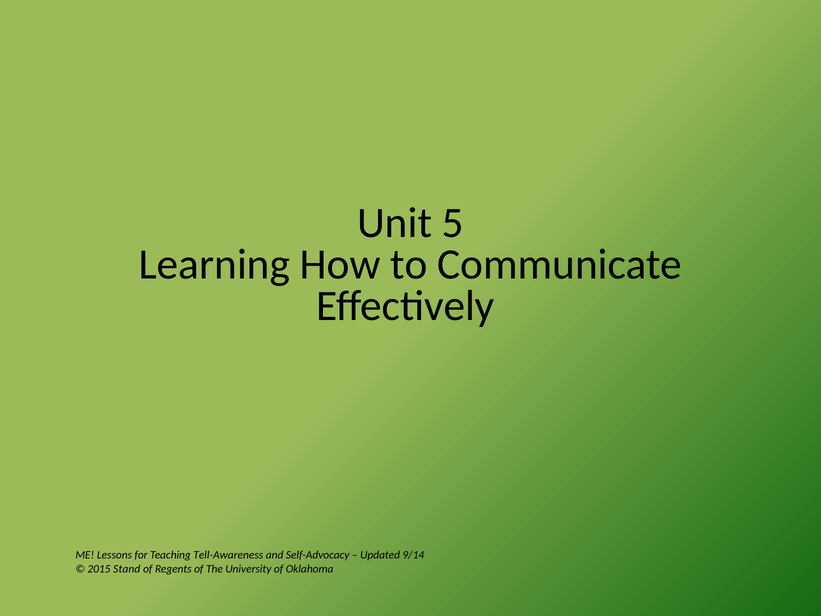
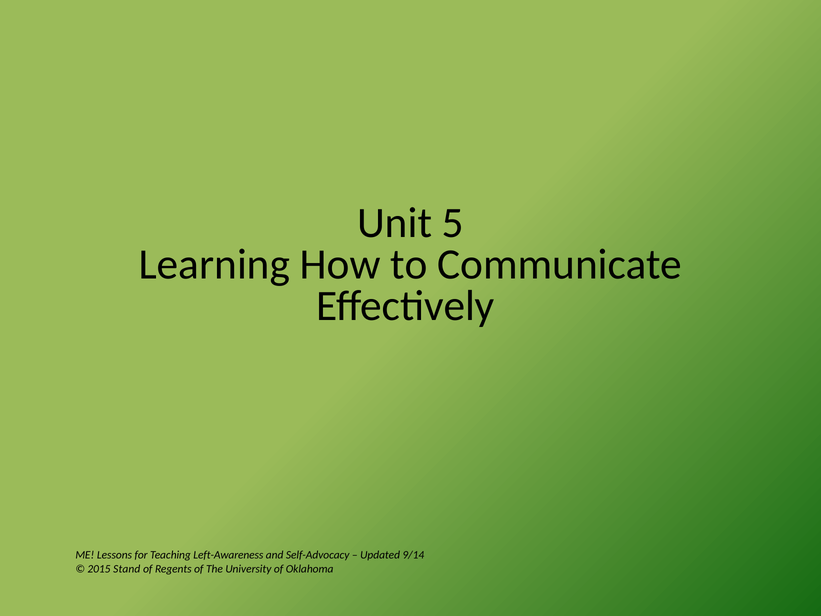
Tell-Awareness: Tell-Awareness -> Left-Awareness (228, 555)
